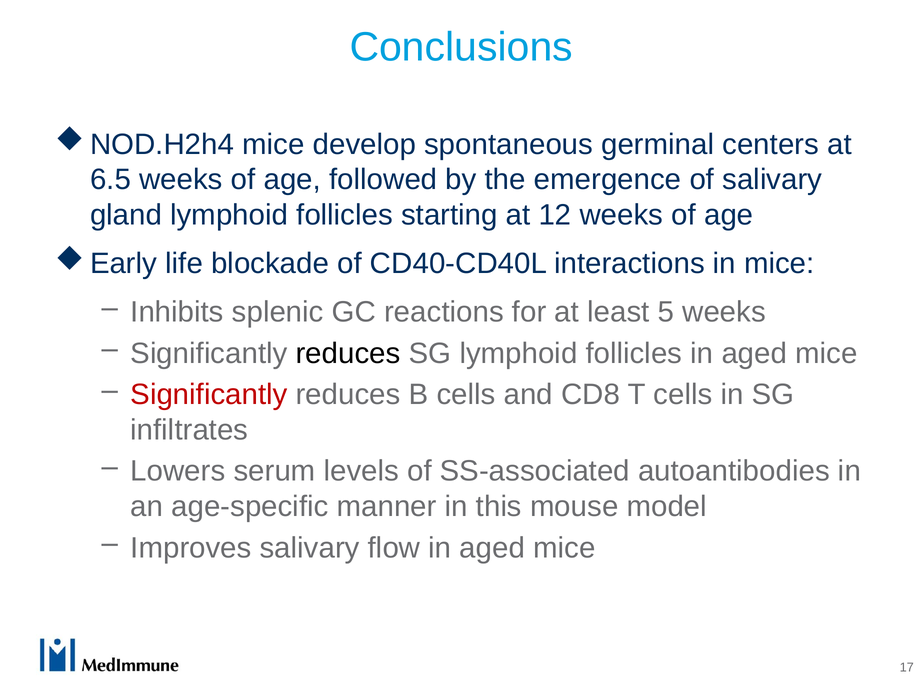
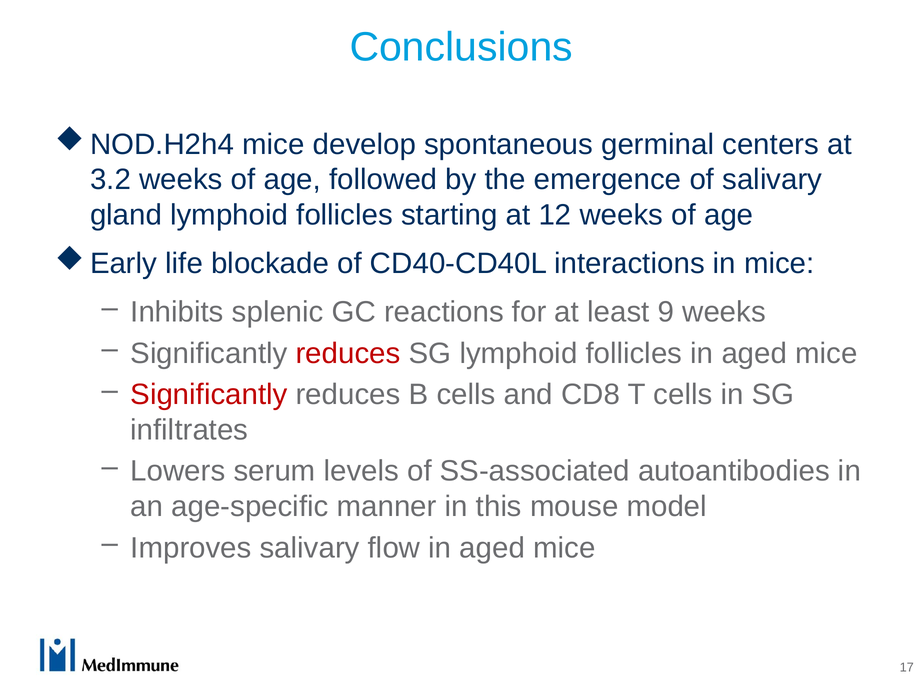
6.5: 6.5 -> 3.2 (110, 180)
5: 5 -> 9 (666, 312)
reduces colour: black -> red (348, 354)
